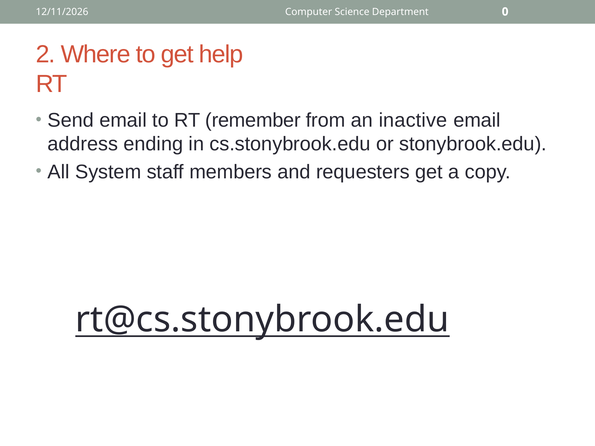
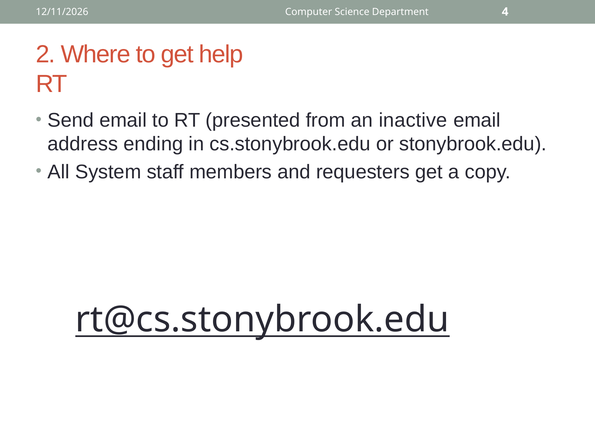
0: 0 -> 4 (505, 12)
remember: remember -> presented (253, 120)
